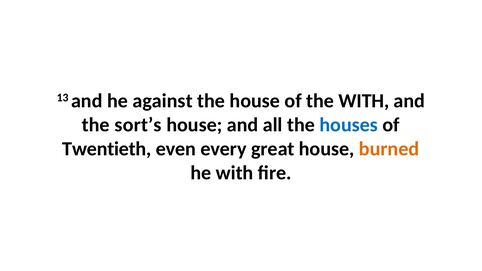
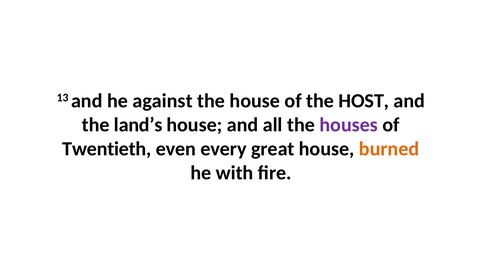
the WITH: WITH -> HOST (364, 101)
sort’s: sort’s -> land’s (138, 125)
houses colour: blue -> purple (349, 125)
